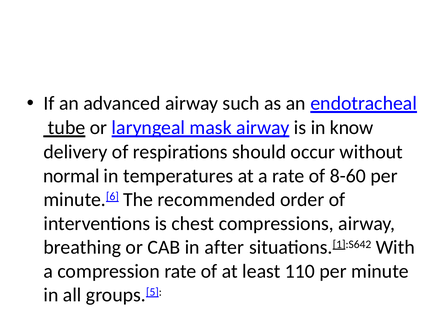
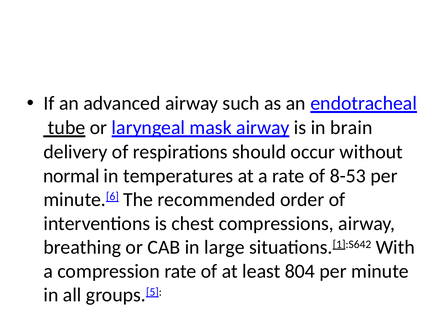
know: know -> brain (351, 127)
8-60: 8-60 -> 8-53 (348, 176)
after: after -> large (224, 247)
110: 110 -> 804 (300, 271)
